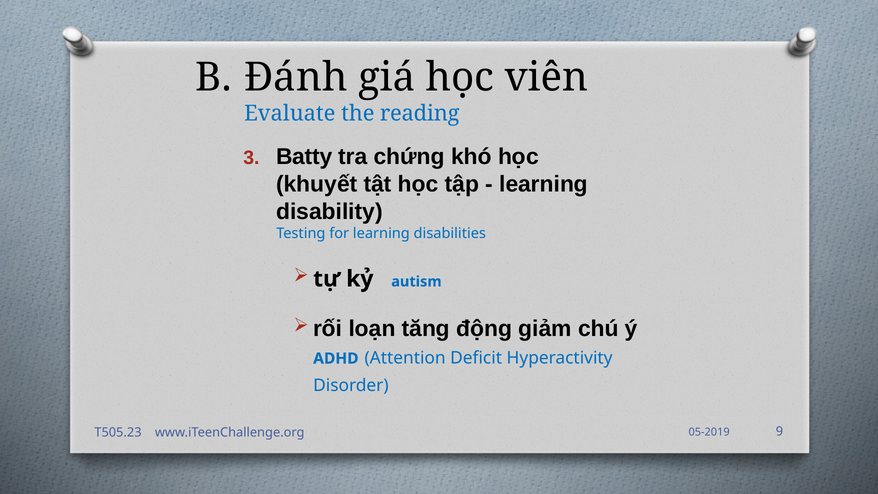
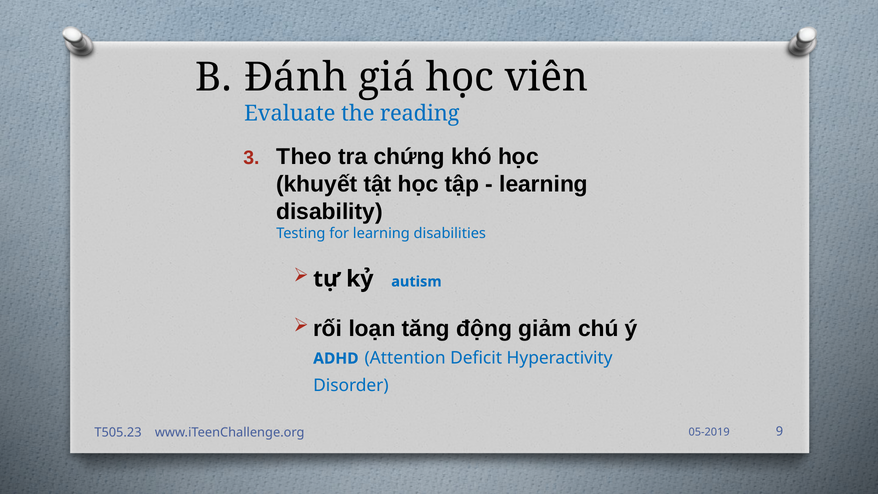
Batty: Batty -> Theo (304, 157)
